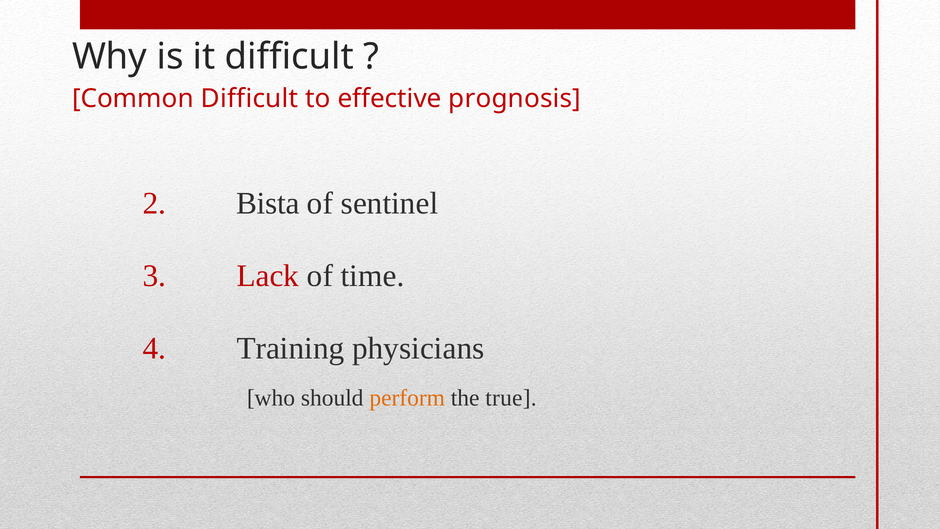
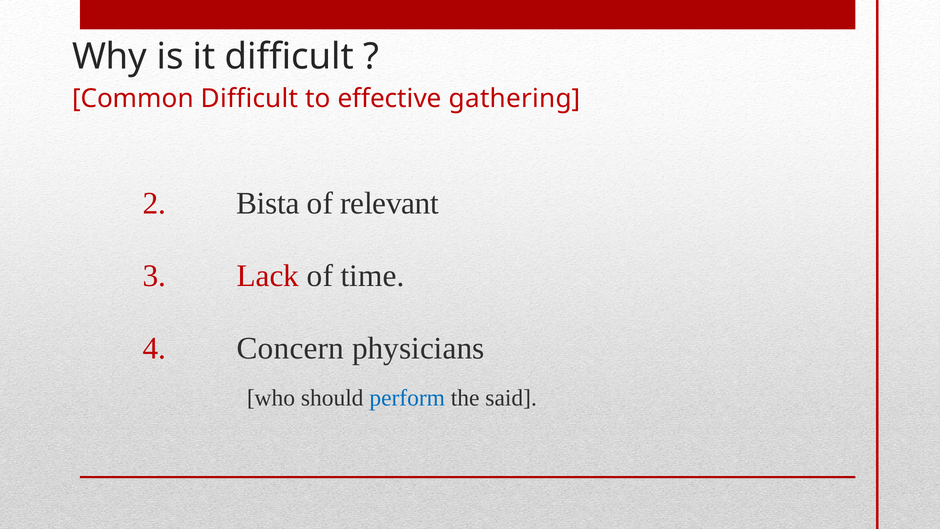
prognosis: prognosis -> gathering (515, 99)
sentinel: sentinel -> relevant (390, 203)
Training: Training -> Concern (290, 348)
perform colour: orange -> blue (407, 398)
true: true -> said (511, 398)
